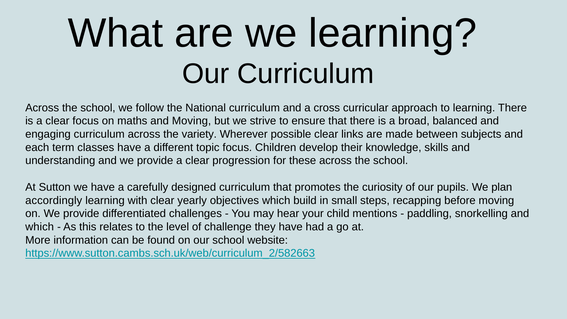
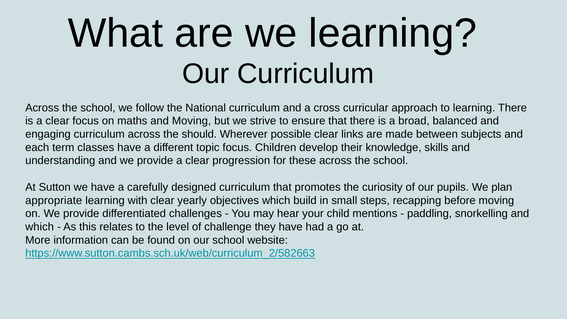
variety: variety -> should (199, 134)
accordingly: accordingly -> appropriate (54, 200)
